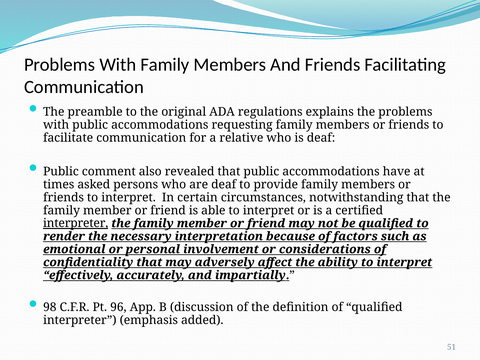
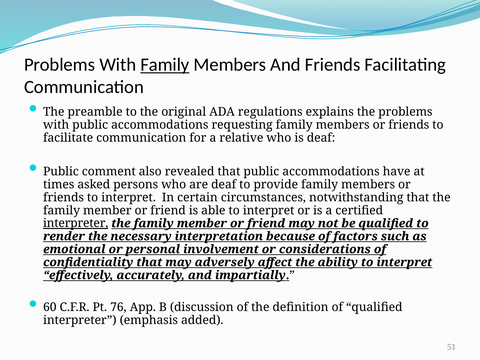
Family underline: none -> present (165, 65)
98: 98 -> 60 (50, 307)
96: 96 -> 76 (118, 307)
